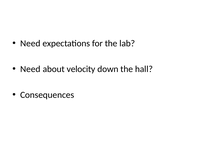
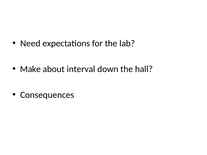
Need: Need -> Make (30, 69)
velocity: velocity -> interval (81, 69)
